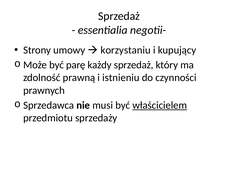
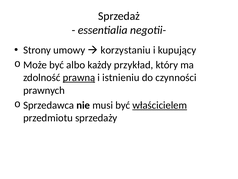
parę: parę -> albo (76, 65)
każdy sprzedaż: sprzedaż -> przykład (134, 65)
prawną underline: none -> present (79, 77)
